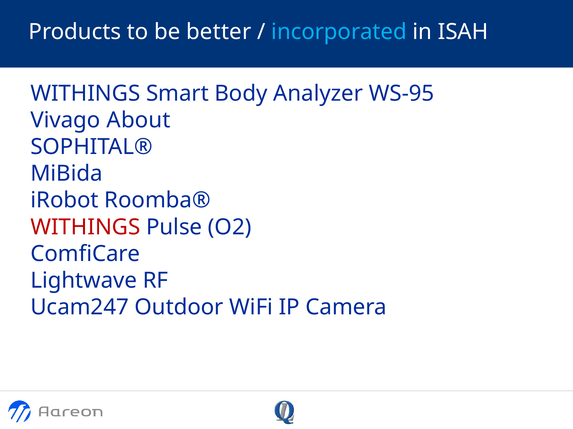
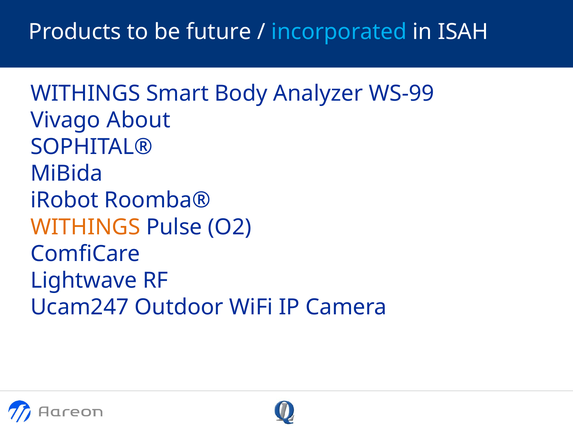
better: better -> future (219, 32)
WS-95: WS-95 -> WS-99 (402, 94)
WITHINGS colour: red -> orange (85, 227)
